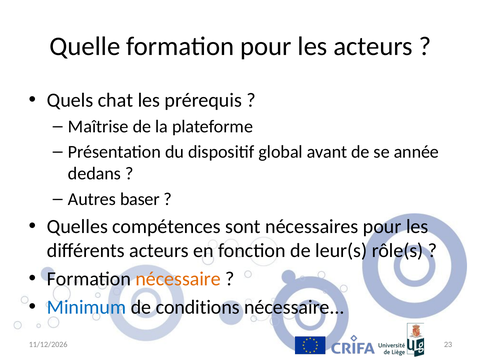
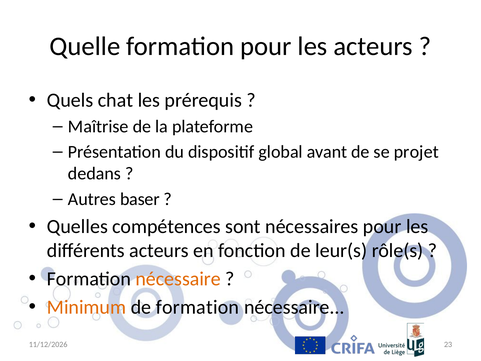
année: année -> projet (416, 152)
Minimum colour: blue -> orange (87, 307)
de conditions: conditions -> formation (197, 307)
